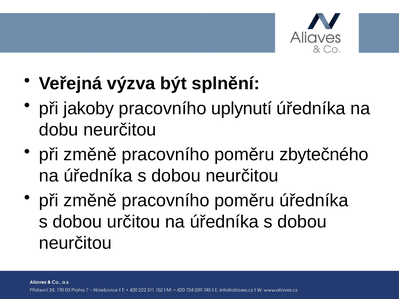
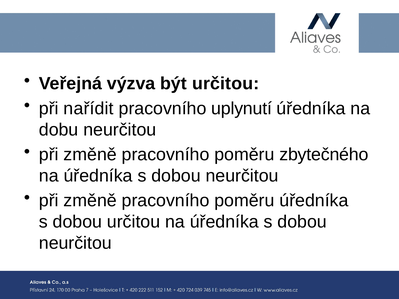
být splnění: splnění -> určitou (226, 84)
jakoby: jakoby -> nařídit (89, 109)
